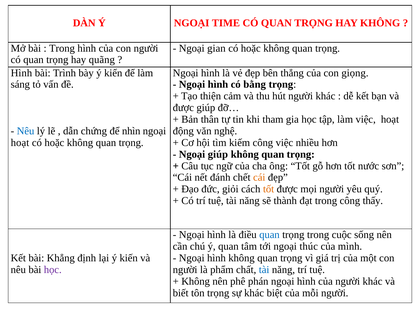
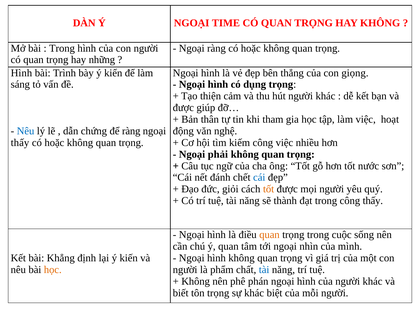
Ngoại gian: gian -> ràng (216, 48)
quãng: quãng -> những (102, 60)
bằng: bằng -> dụng (255, 85)
để nhìn: nhìn -> ràng (131, 131)
hoạt: hoạt -> thấy (20, 143)
Ngoại giúp: giúp -> phải (218, 154)
cái colour: orange -> blue (259, 177)
quan colour: blue -> orange (269, 235)
thúc: thúc -> nhìn (309, 246)
học colour: purple -> orange (53, 270)
